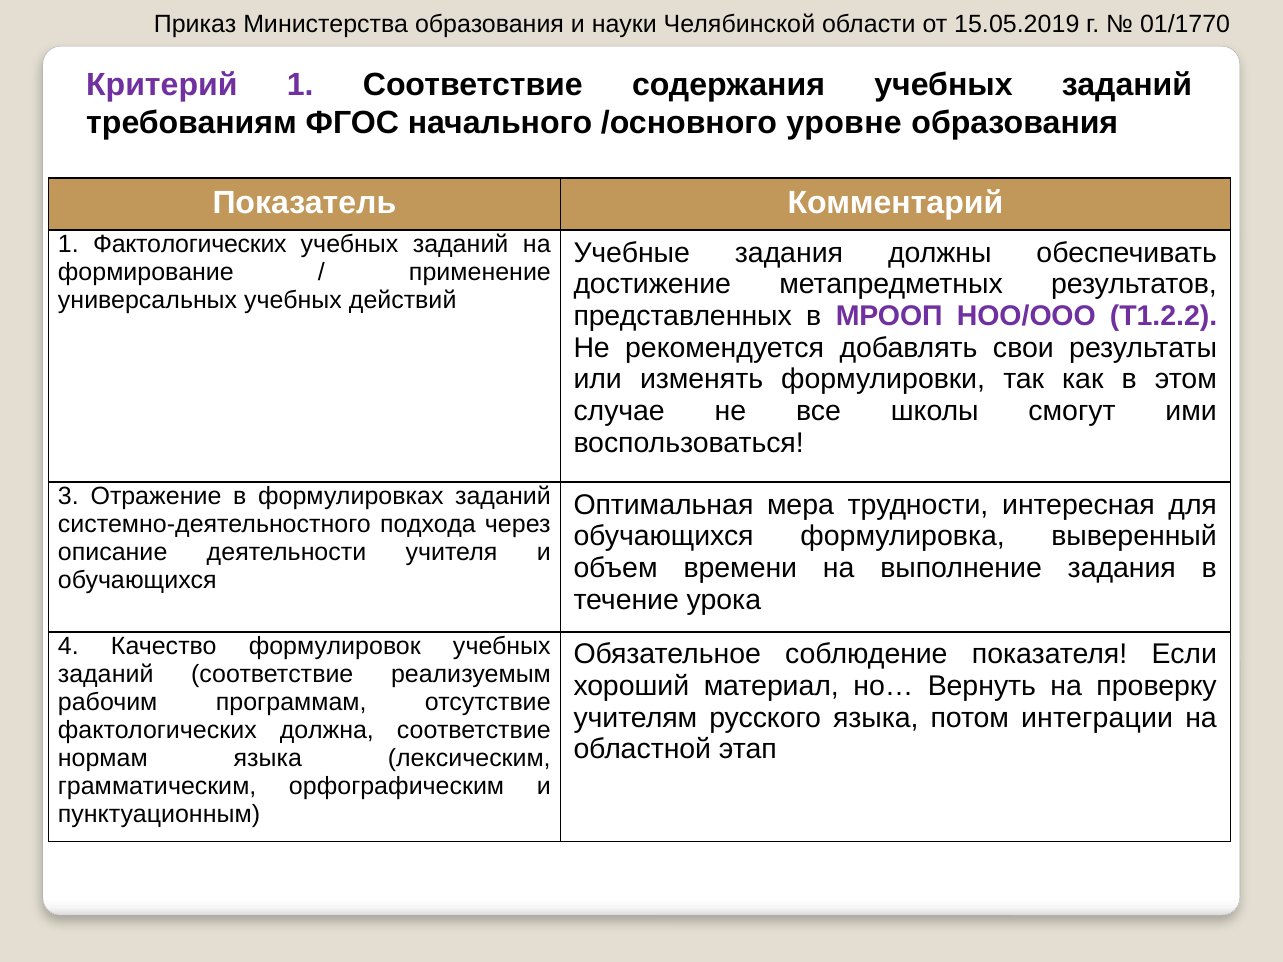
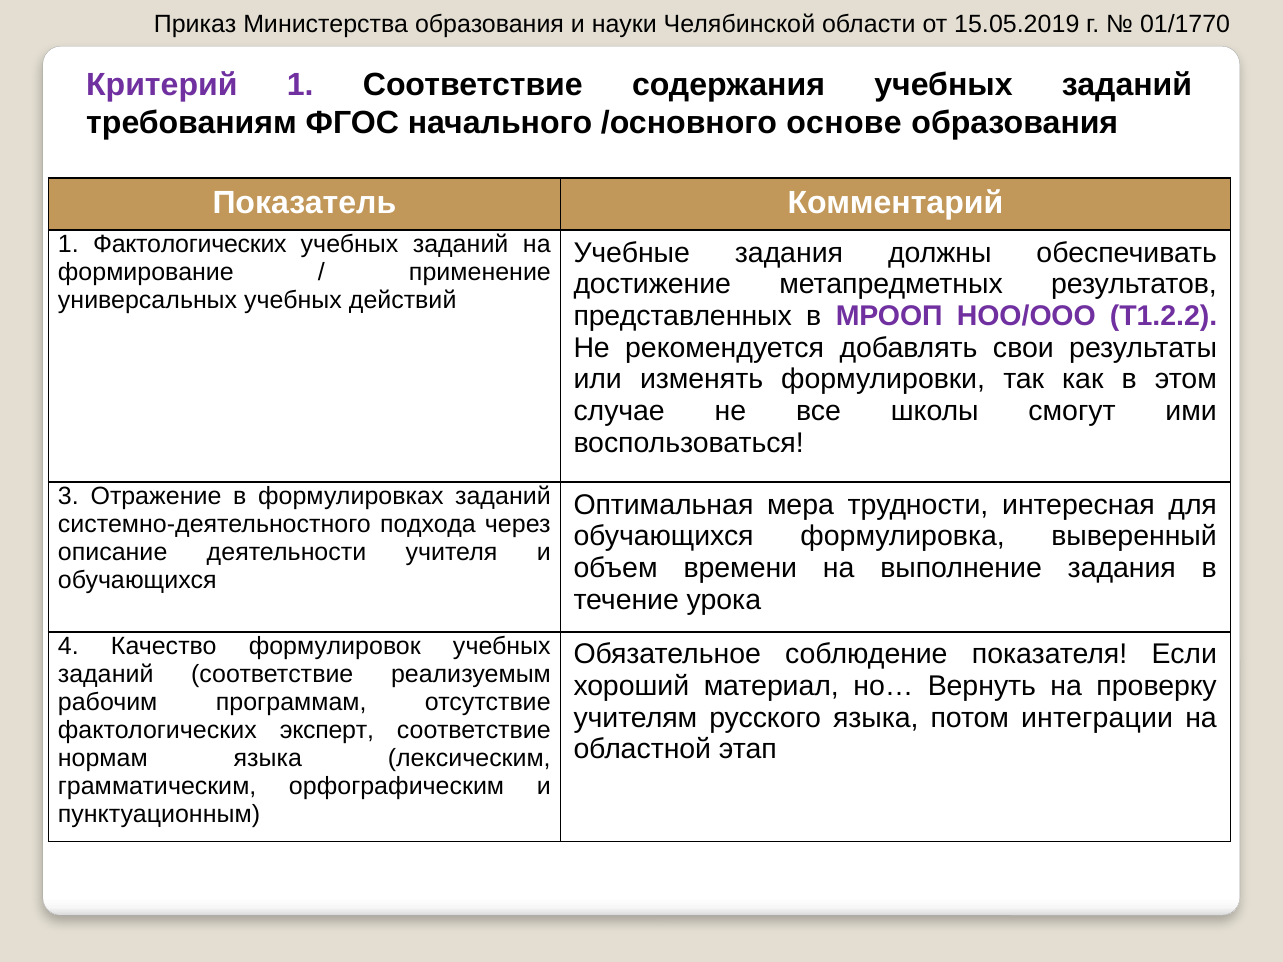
уровне: уровне -> основе (844, 123)
должна: должна -> эксперт (327, 731)
